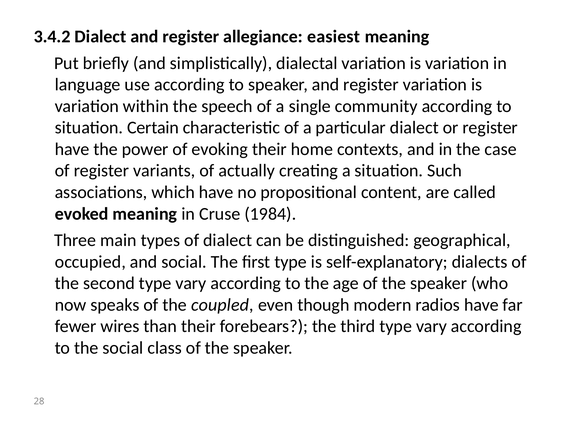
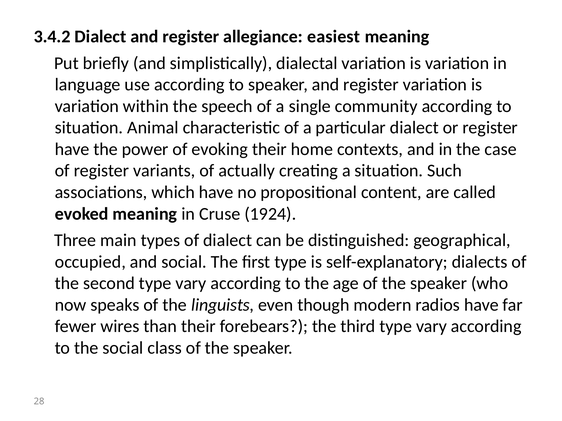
Certain: Certain -> Animal (153, 128)
1984: 1984 -> 1924 (270, 214)
coupled: coupled -> linguists (223, 305)
